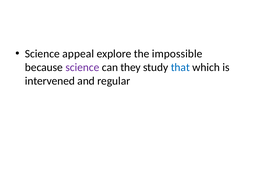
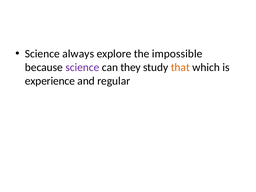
appeal: appeal -> always (78, 54)
that colour: blue -> orange (180, 67)
intervened: intervened -> experience (50, 81)
